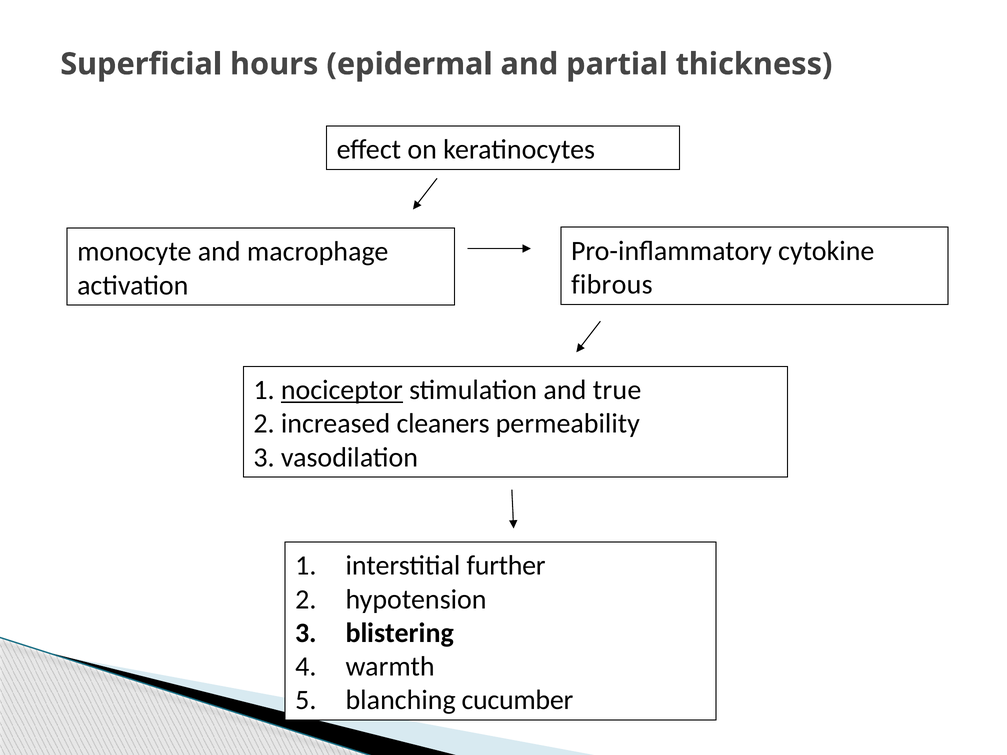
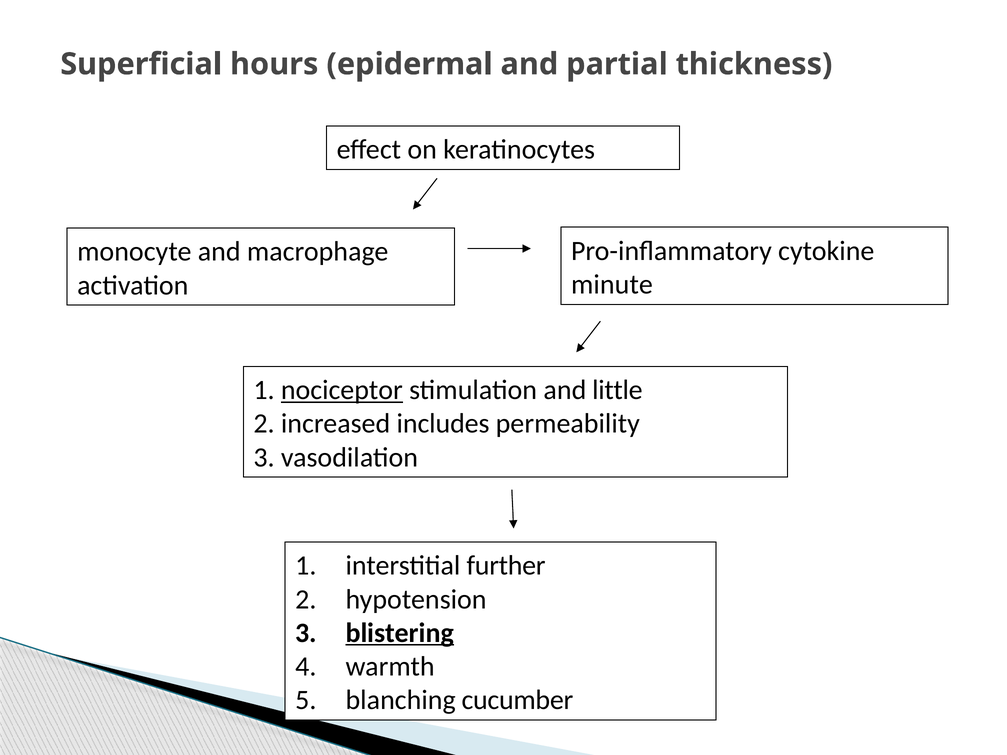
fibrous: fibrous -> minute (612, 285)
true: true -> little (617, 390)
cleaners: cleaners -> includes (443, 424)
blistering underline: none -> present (400, 633)
